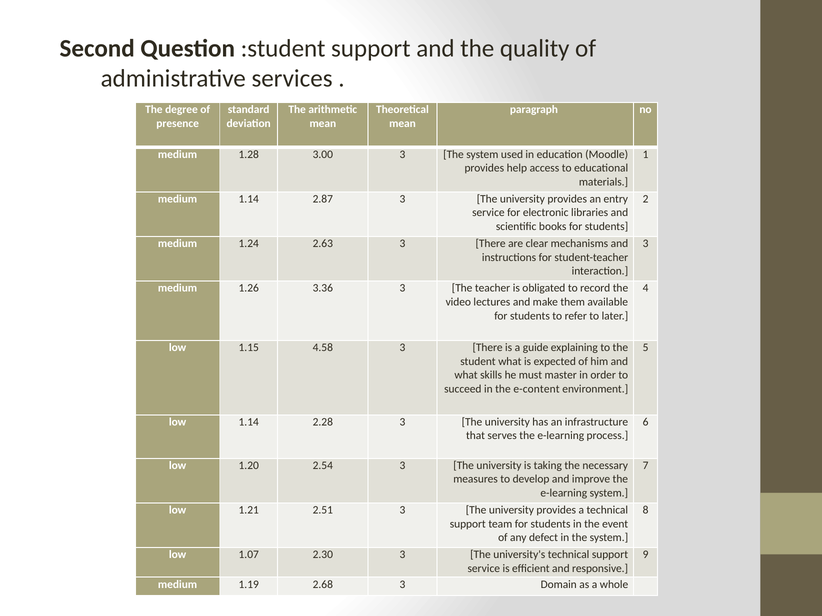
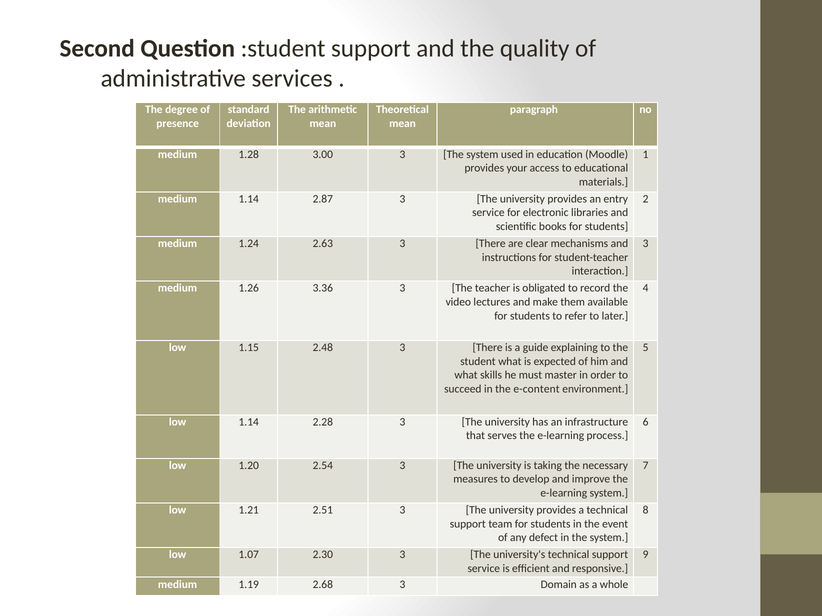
help: help -> your (517, 168)
4.58: 4.58 -> 2.48 (323, 348)
